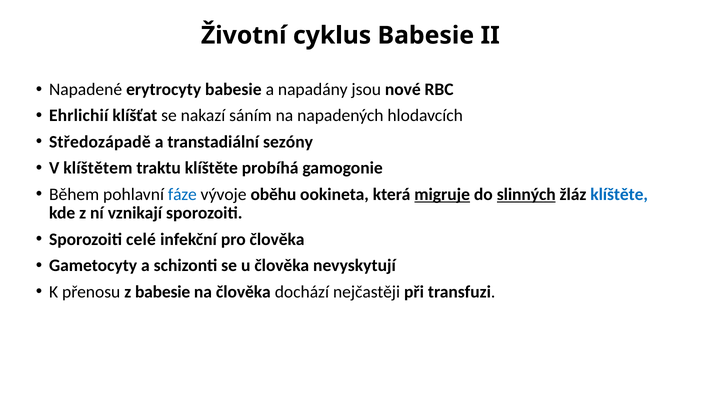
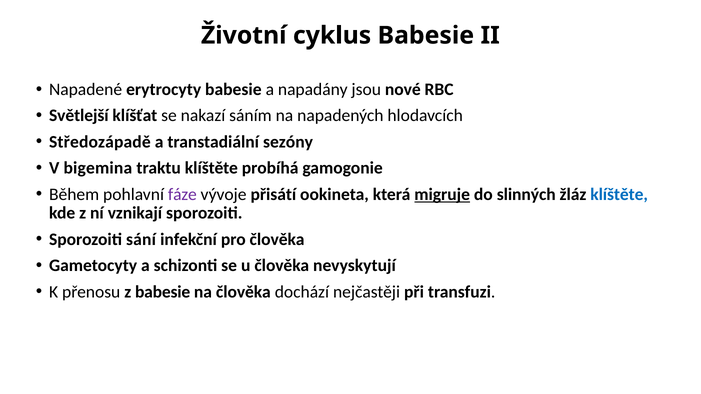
Ehrlichií: Ehrlichií -> Světlejší (79, 116)
klíštětem: klíštětem -> bigemina (98, 168)
fáze colour: blue -> purple (182, 194)
oběhu: oběhu -> přisátí (273, 194)
slinných underline: present -> none (526, 194)
celé: celé -> sání (141, 240)
